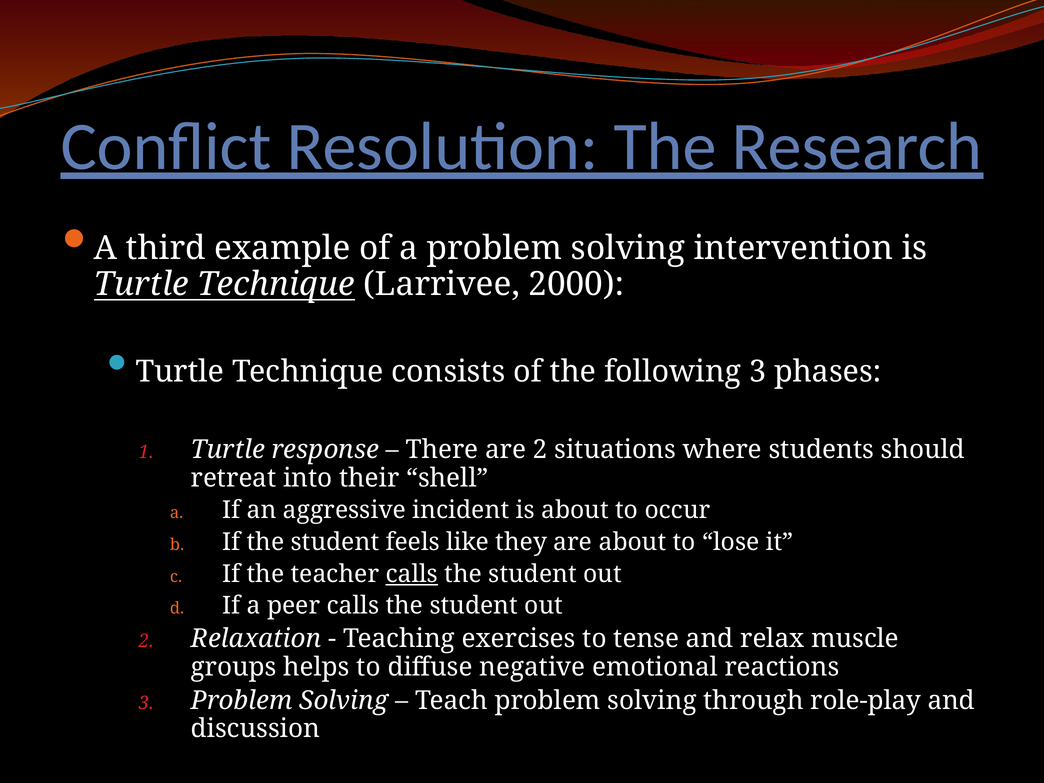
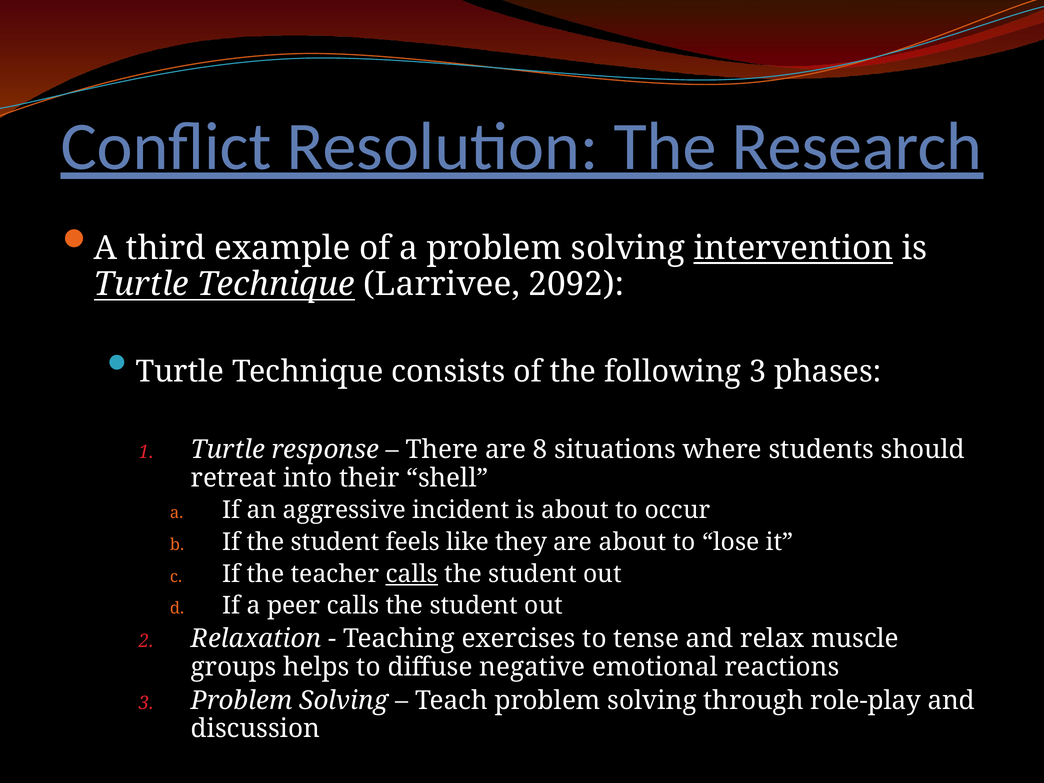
intervention underline: none -> present (793, 248)
2000: 2000 -> 2092 (576, 284)
are 2: 2 -> 8 (540, 450)
